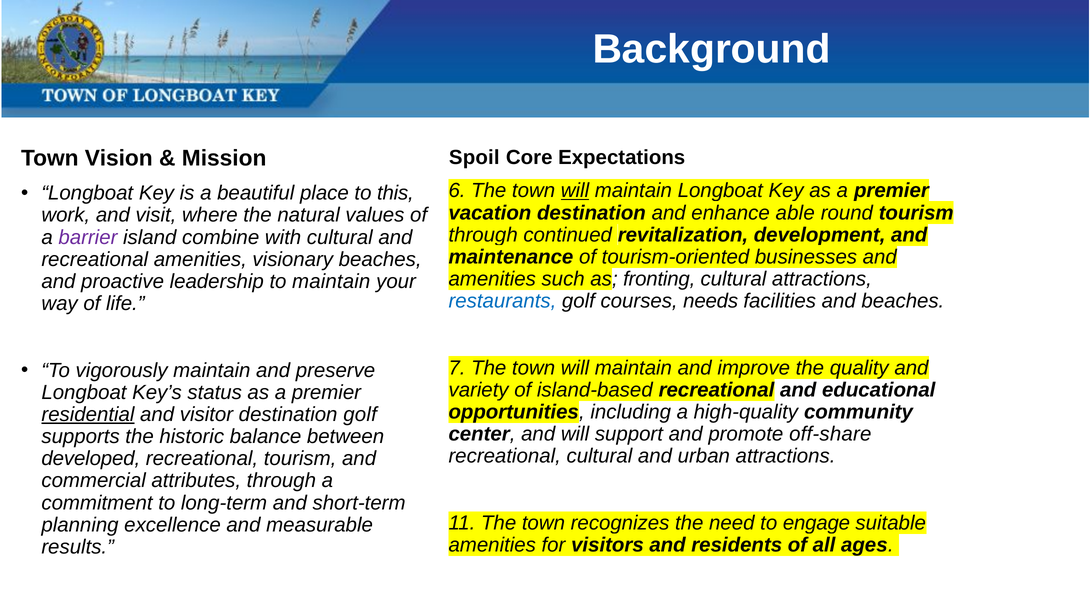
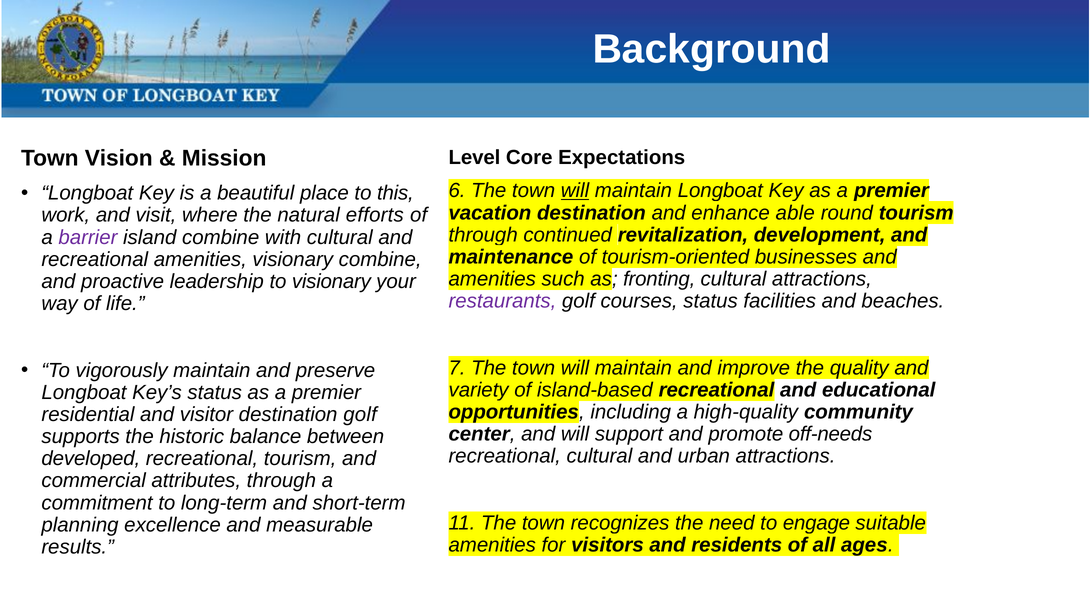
Spoil: Spoil -> Level (474, 157)
values: values -> efforts (375, 215)
visionary beaches: beaches -> combine (380, 259)
to maintain: maintain -> visionary (331, 282)
restaurants colour: blue -> purple (502, 301)
courses needs: needs -> status (711, 301)
residential underline: present -> none (88, 415)
off-share: off-share -> off-needs (830, 434)
